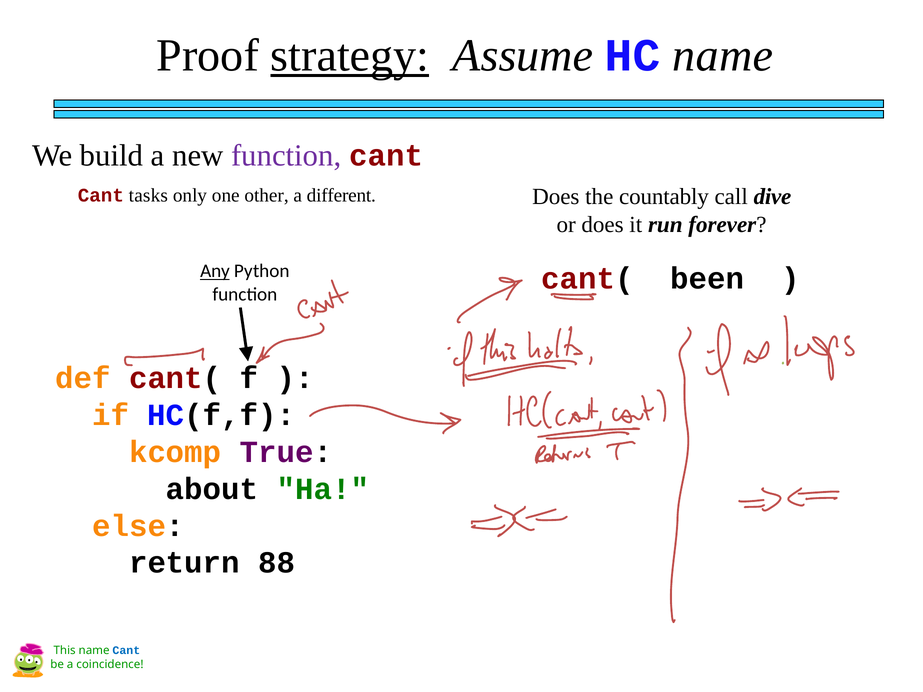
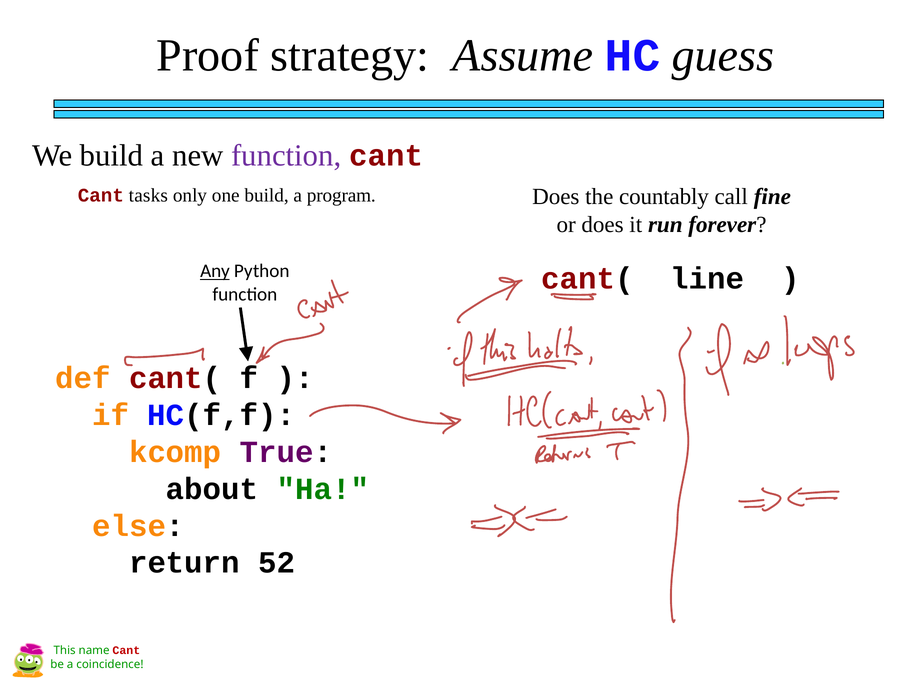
strategy underline: present -> none (350, 56)
HC name: name -> guess (723, 56)
dive: dive -> fine (772, 197)
one other: other -> build (267, 195)
different: different -> program (341, 195)
been: been -> line (707, 278)
88: 88 -> 52 (277, 563)
Cant colour: blue -> red (126, 651)
